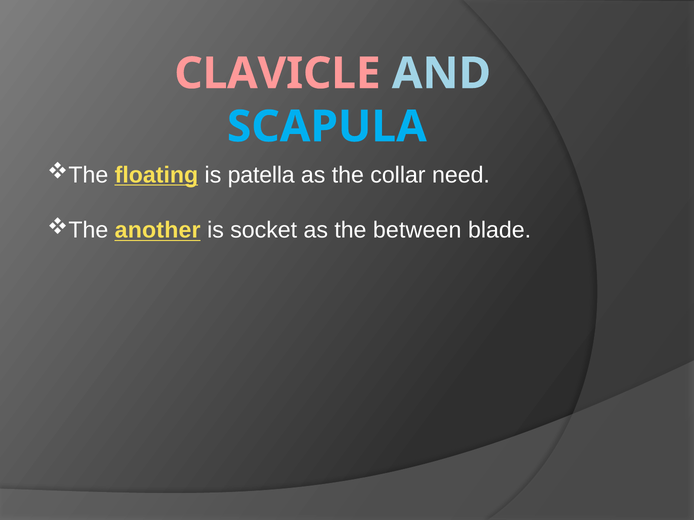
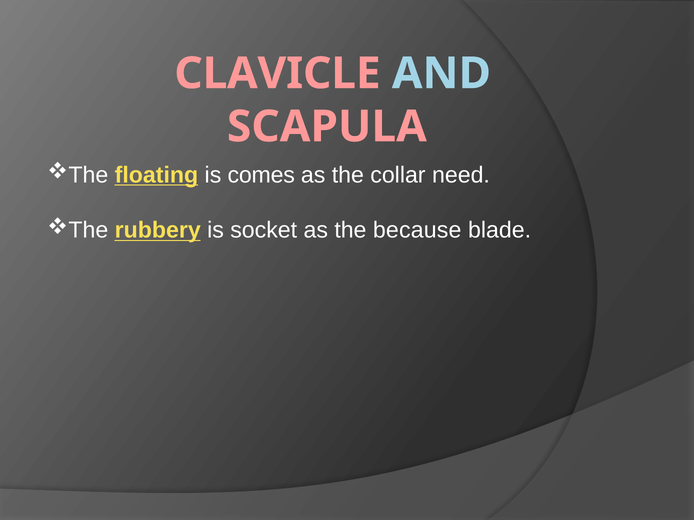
SCAPULA colour: light blue -> pink (327, 127)
patella: patella -> comes (261, 175)
another: another -> rubbery (158, 231)
between: between -> because (417, 231)
